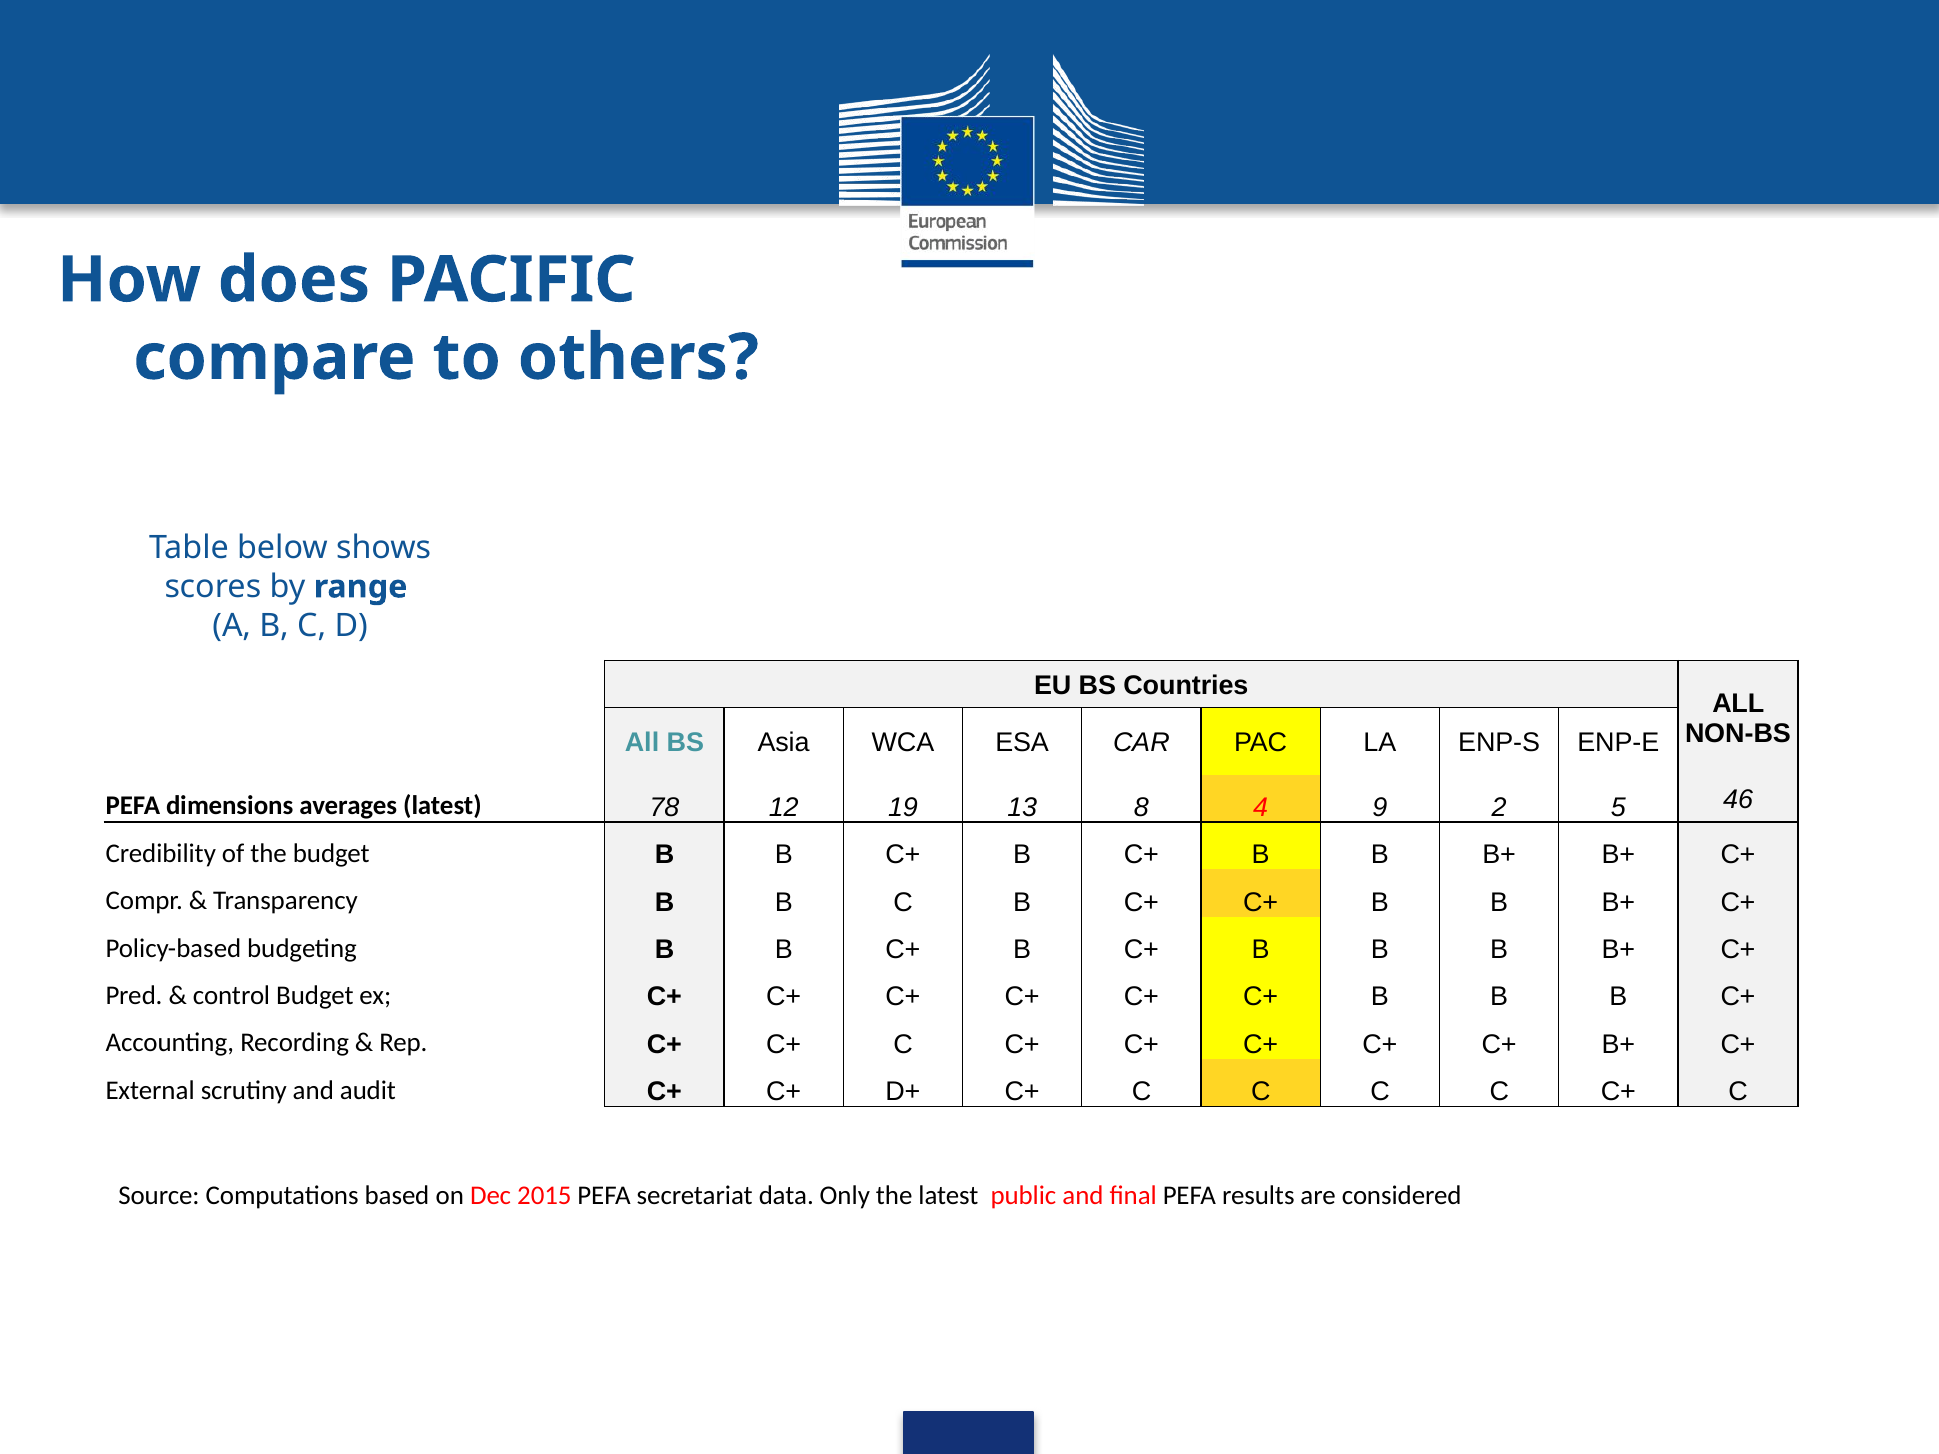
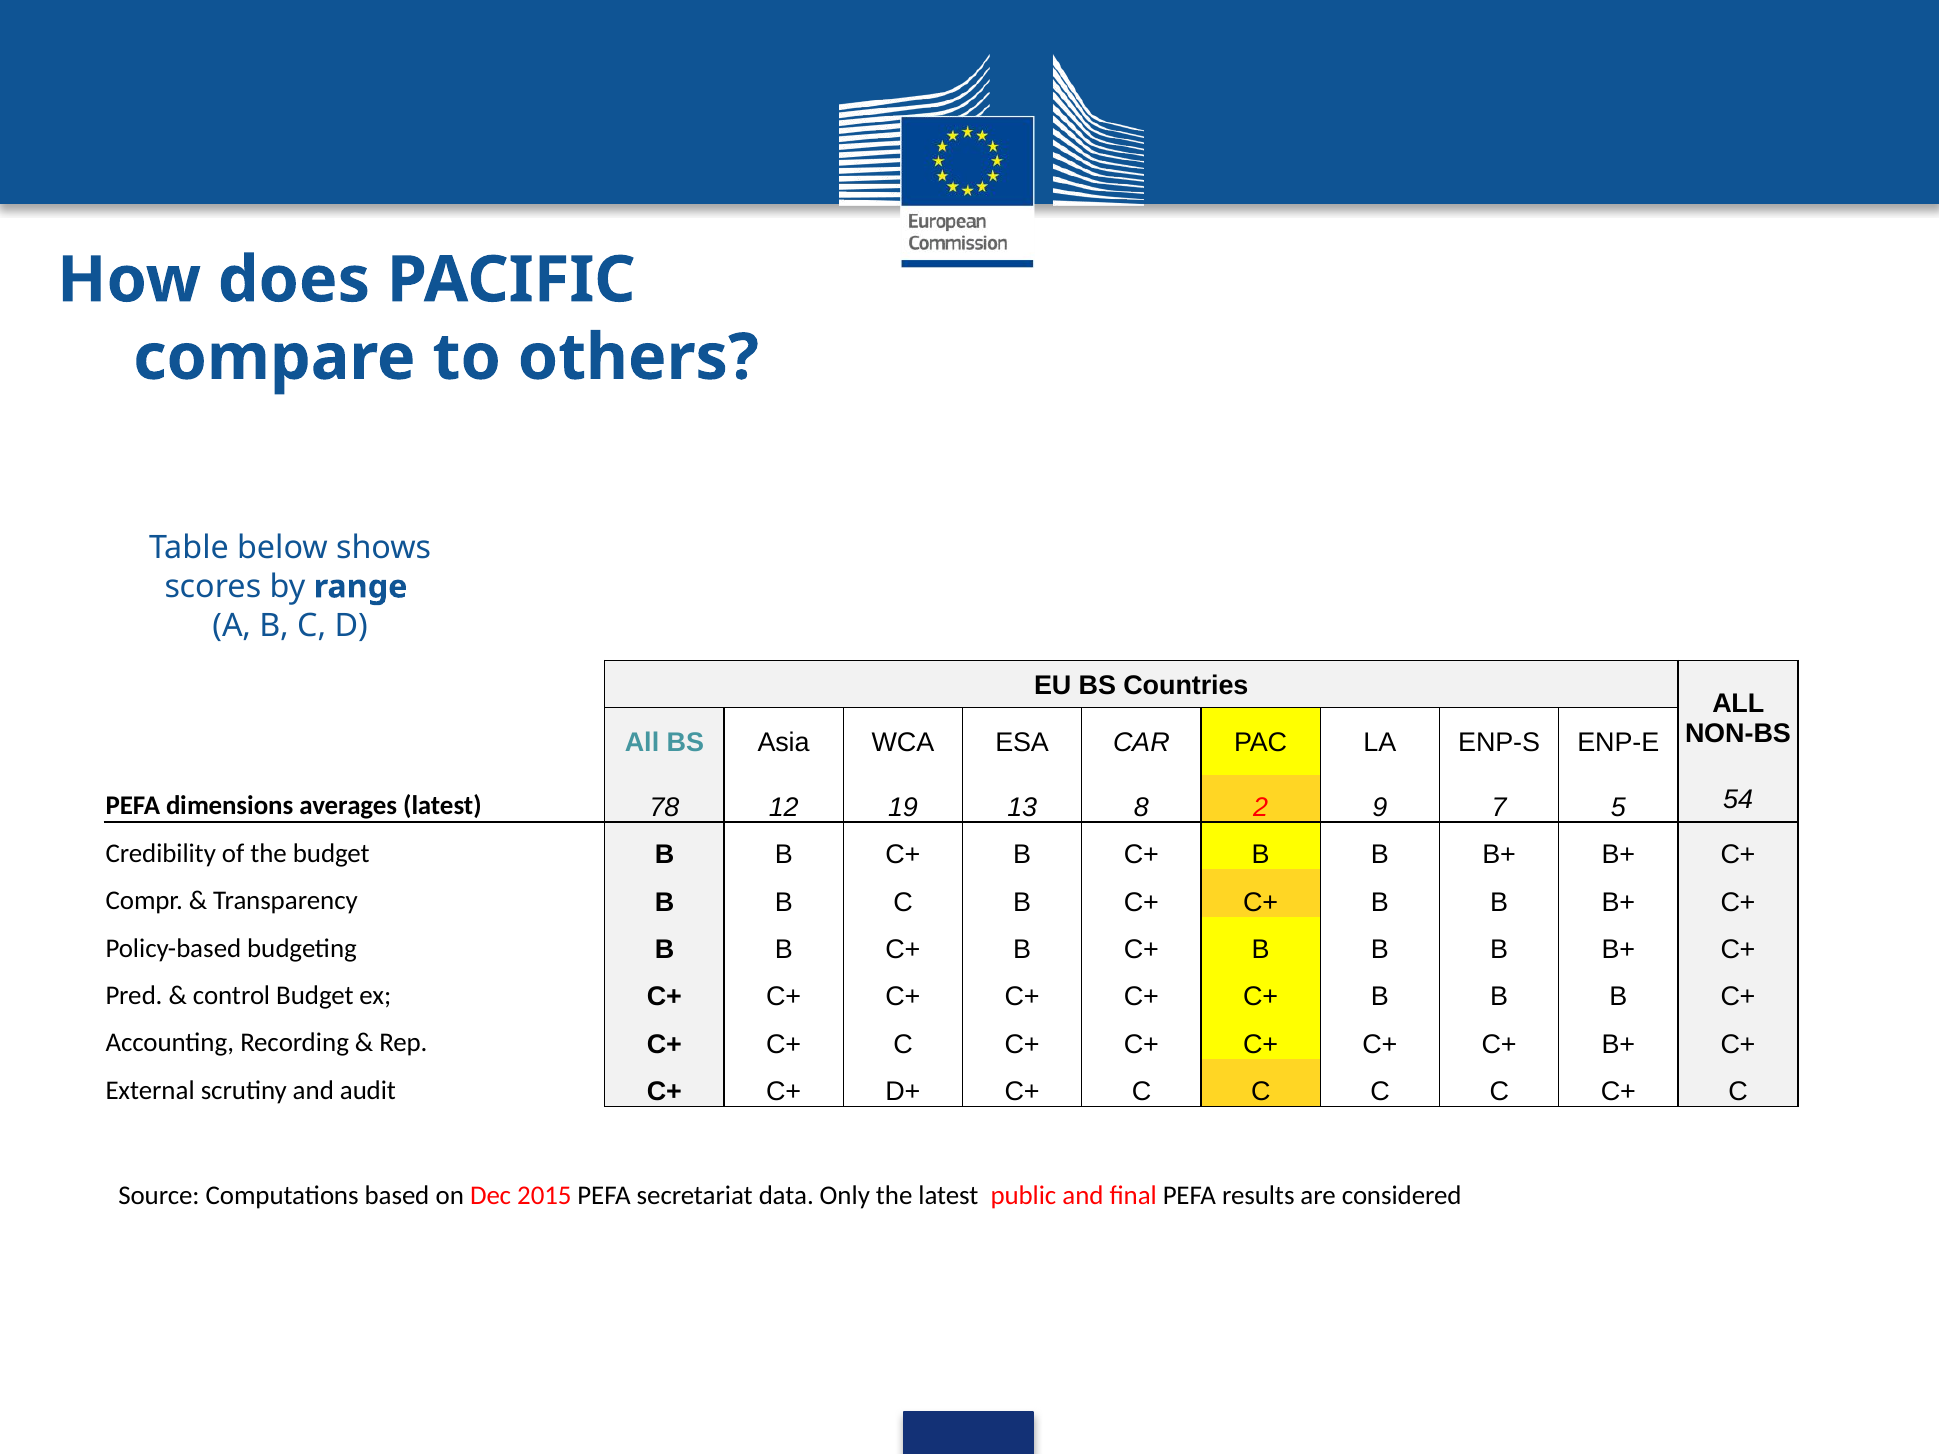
4: 4 -> 2 (1261, 807)
2: 2 -> 7 (1499, 807)
46: 46 -> 54 (1738, 800)
